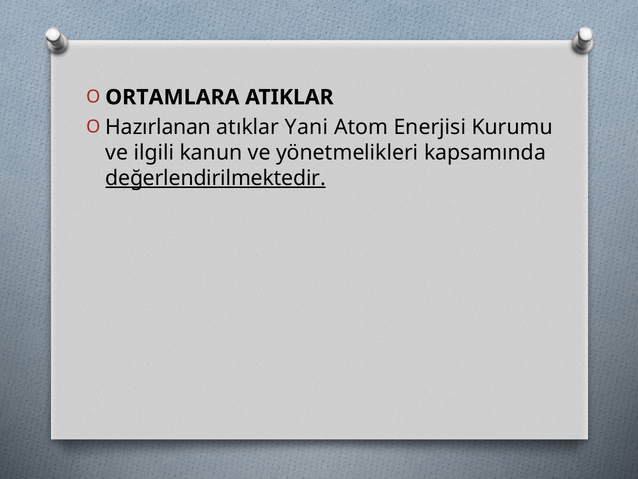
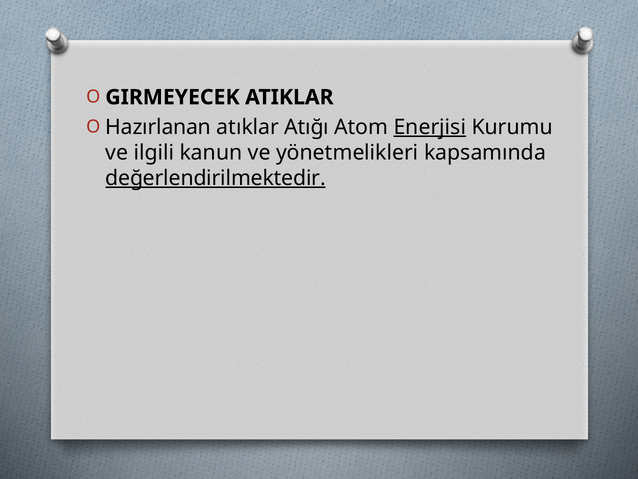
ORTAMLARA: ORTAMLARA -> GIRMEYECEK (172, 97)
Yani: Yani -> Atığı (307, 127)
Enerjisi underline: none -> present (430, 127)
